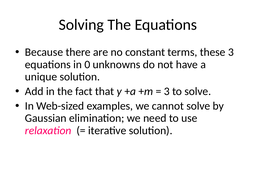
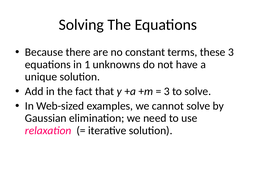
0: 0 -> 1 (87, 64)
